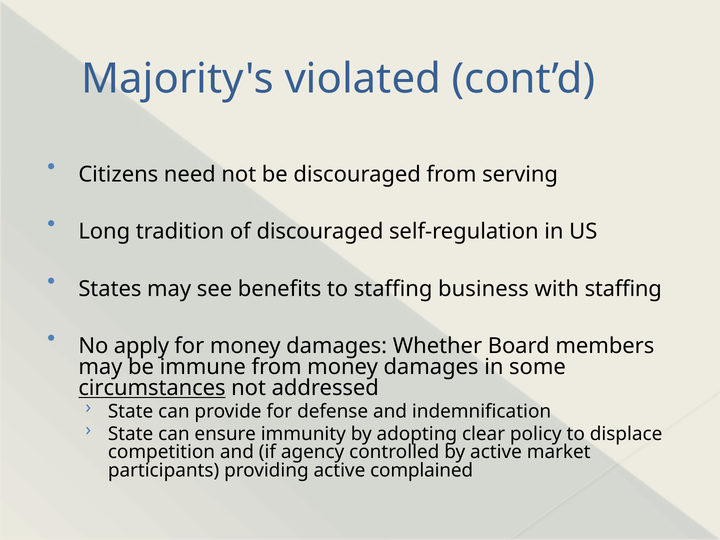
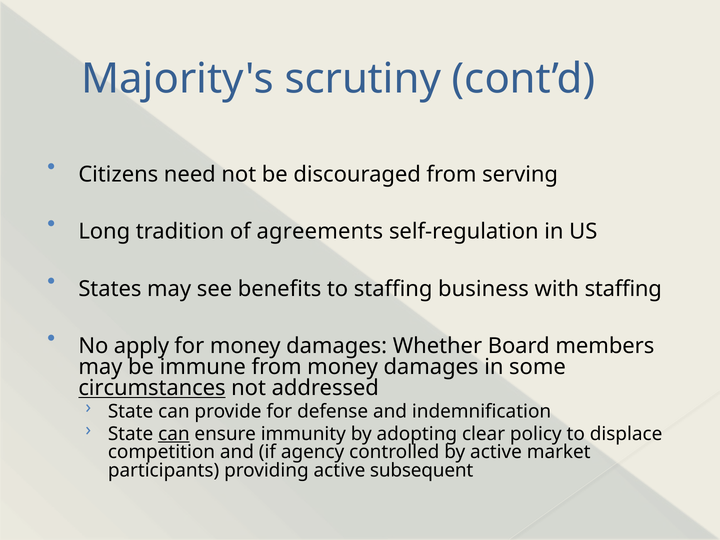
violated: violated -> scrutiny (363, 79)
of discouraged: discouraged -> agreements (320, 232)
can underline: none -> present (174, 434)
complained: complained -> subsequent (422, 470)
